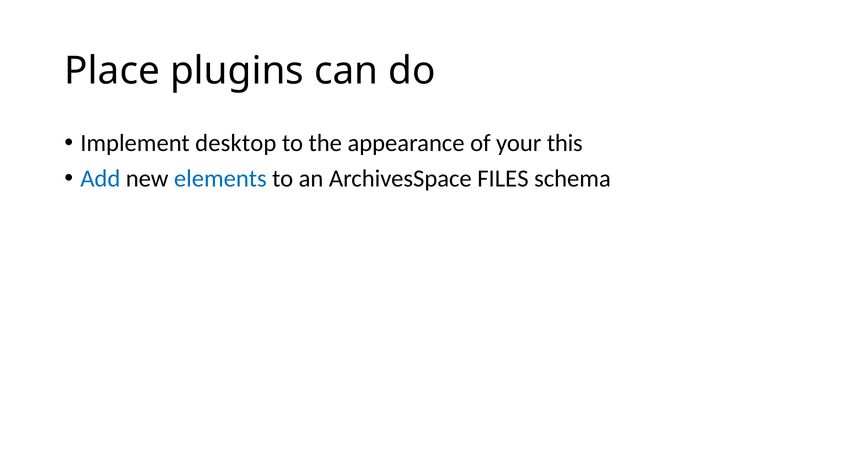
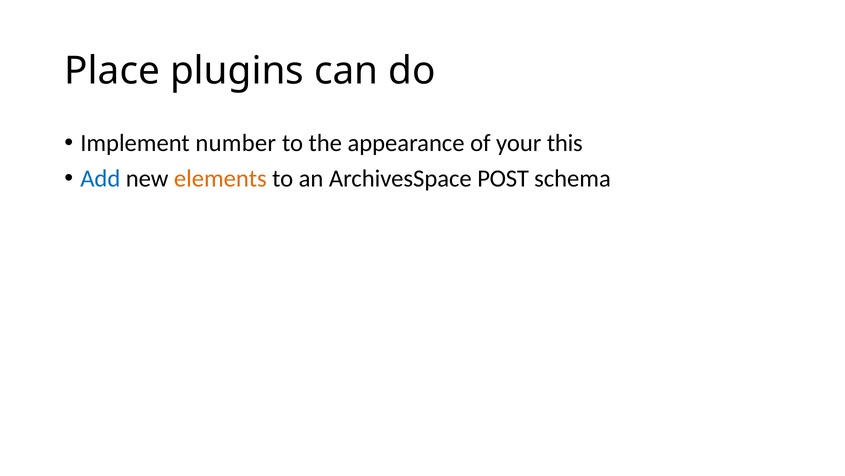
desktop: desktop -> number (236, 143)
elements colour: blue -> orange (220, 178)
FILES: FILES -> POST (503, 178)
